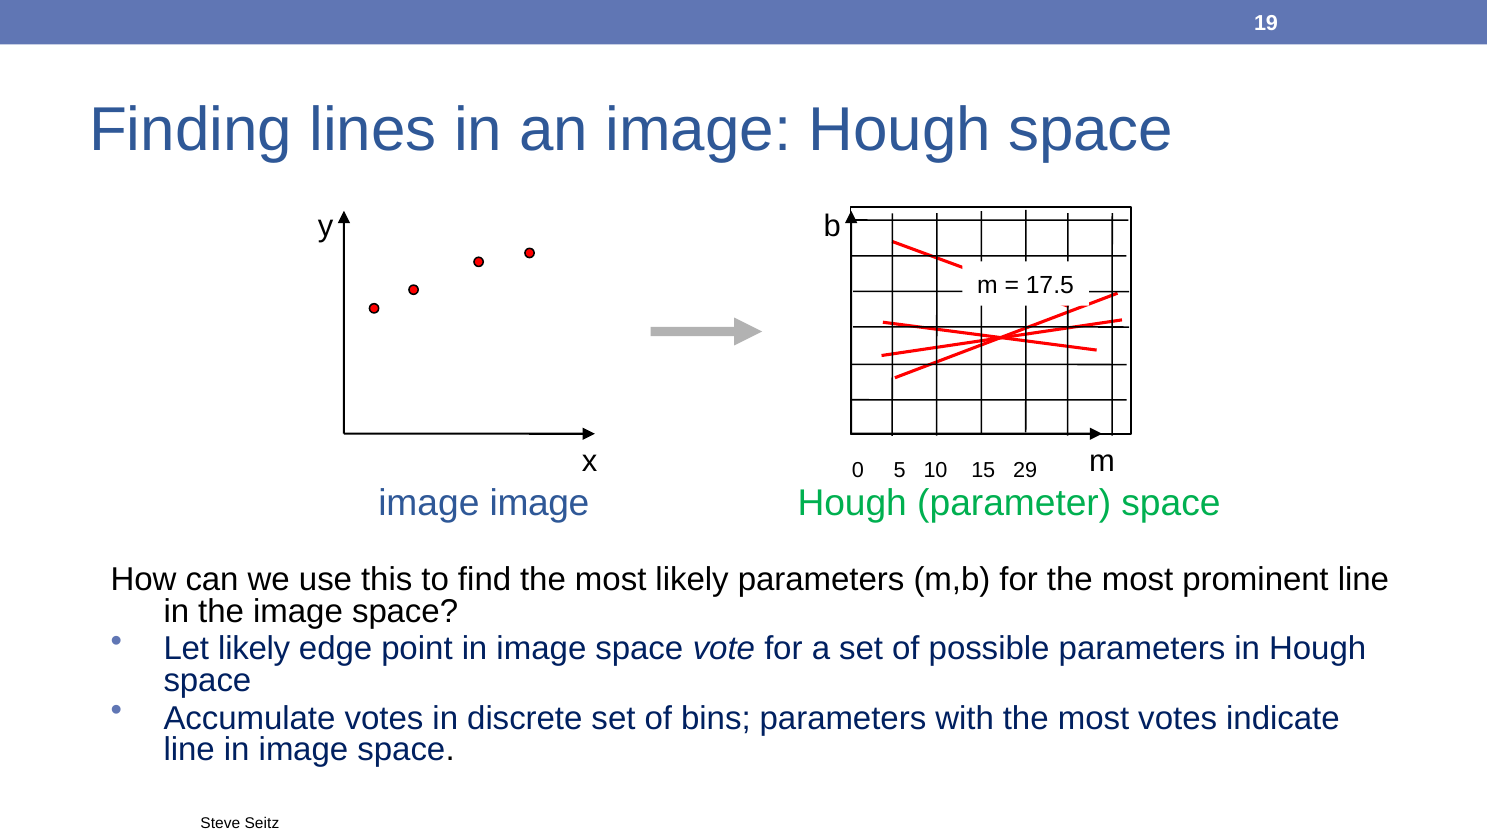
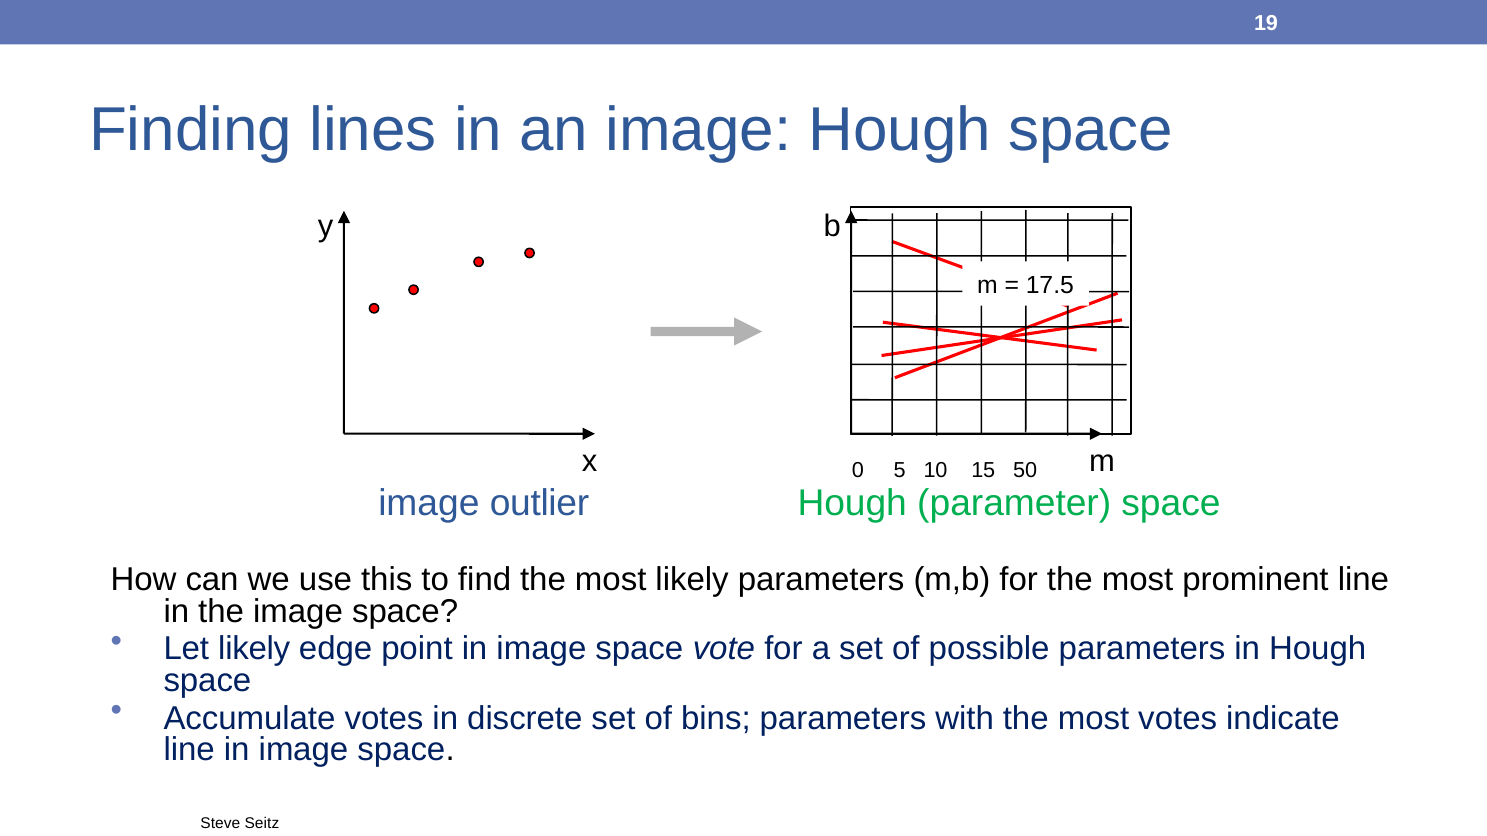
29: 29 -> 50 (1025, 470)
image image: image -> outlier (539, 503)
